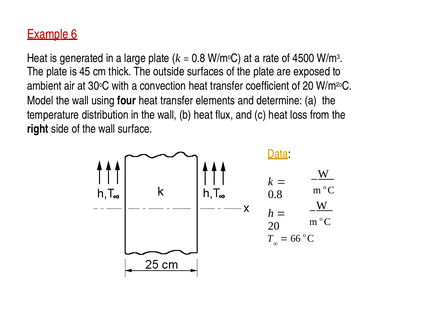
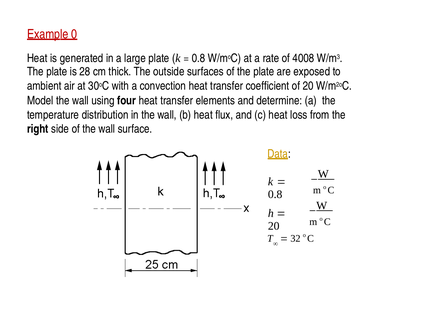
6: 6 -> 0 (74, 34)
4500: 4500 -> 4008 (303, 58)
45: 45 -> 28 (85, 72)
66: 66 -> 32 (295, 238)
